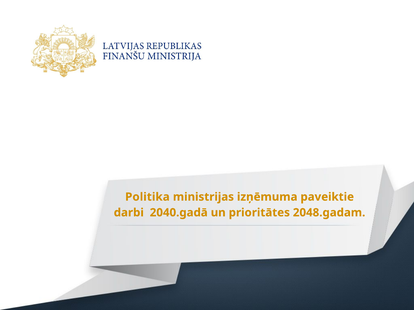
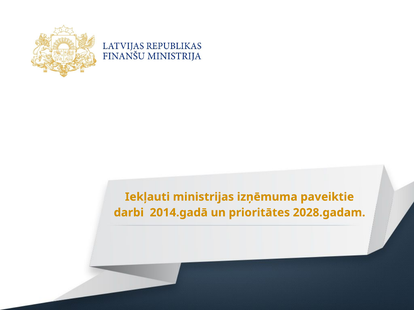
Politika: Politika -> Iekļauti (147, 197)
2040.gadā: 2040.gadā -> 2014.gadā (179, 213)
2048.gadam: 2048.gadam -> 2028.gadam (329, 213)
